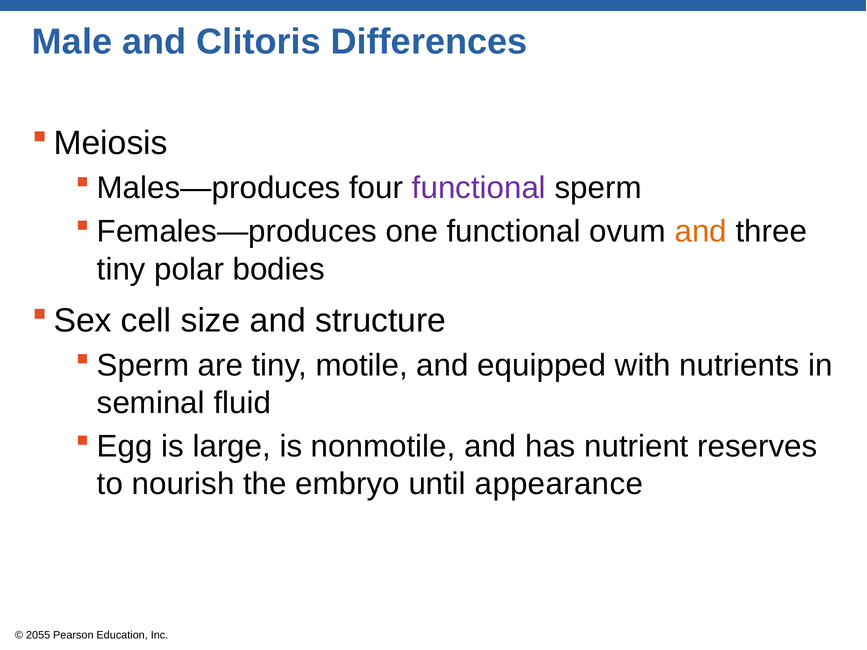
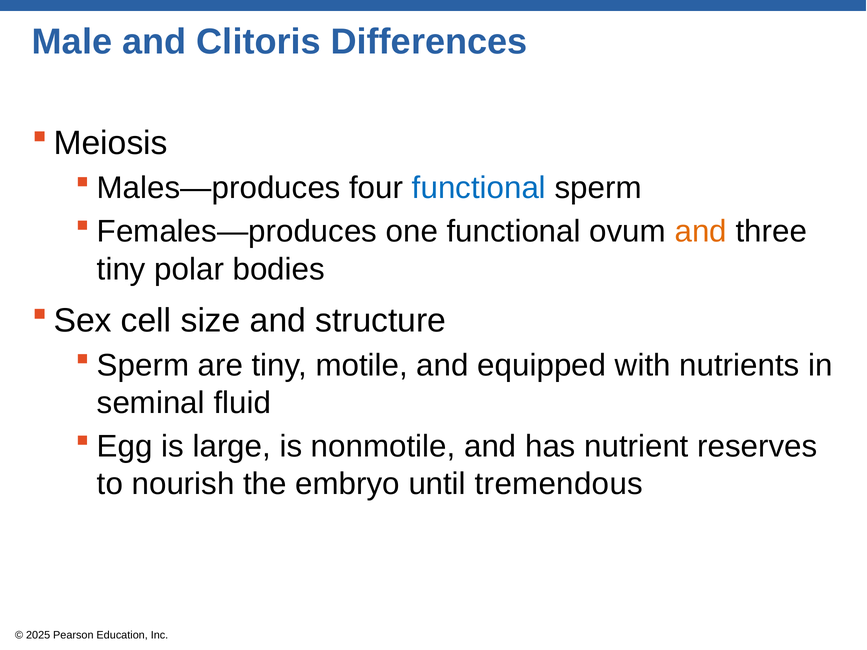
functional colour: purple -> blue (479, 188)
appearance: appearance -> tremendous (559, 484)
2055: 2055 -> 2025 (38, 636)
